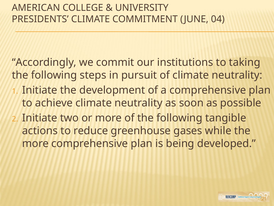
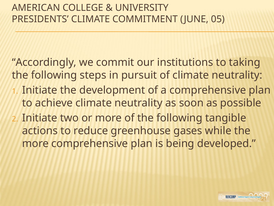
04: 04 -> 05 (218, 19)
